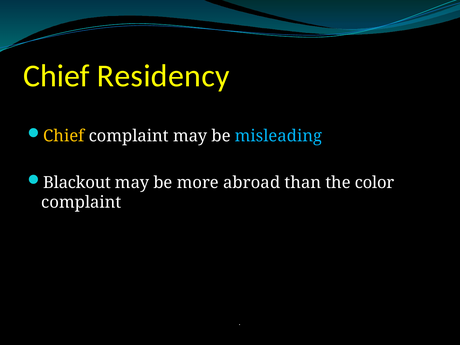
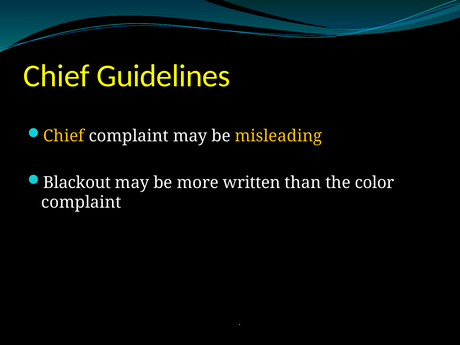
Residency: Residency -> Guidelines (163, 76)
misleading colour: light blue -> yellow (278, 136)
abroad: abroad -> written (252, 183)
